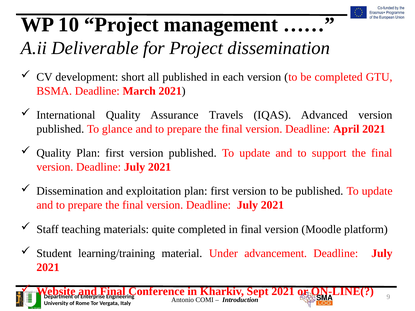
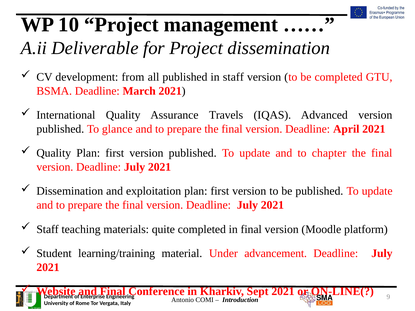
short: short -> from (133, 77)
in each: each -> staff (233, 77)
support: support -> chapter (329, 153)
